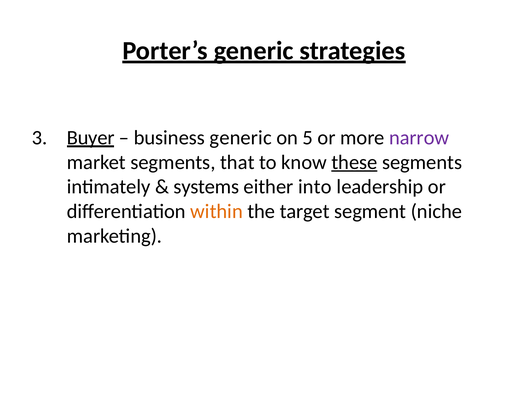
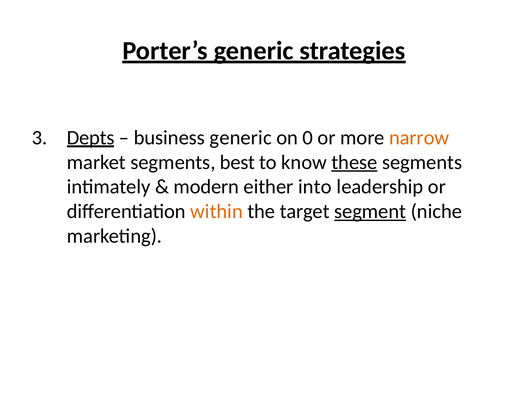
Buyer: Buyer -> Depts (91, 138)
5: 5 -> 0 (308, 138)
narrow colour: purple -> orange (419, 138)
that: that -> best (237, 162)
systems: systems -> modern (206, 187)
segment underline: none -> present (370, 212)
